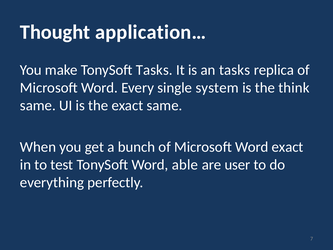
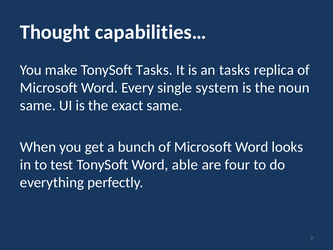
application…: application… -> capabilities… (151, 32)
think: think -> noun (294, 88)
Word exact: exact -> looks (287, 147)
user: user -> four (237, 165)
